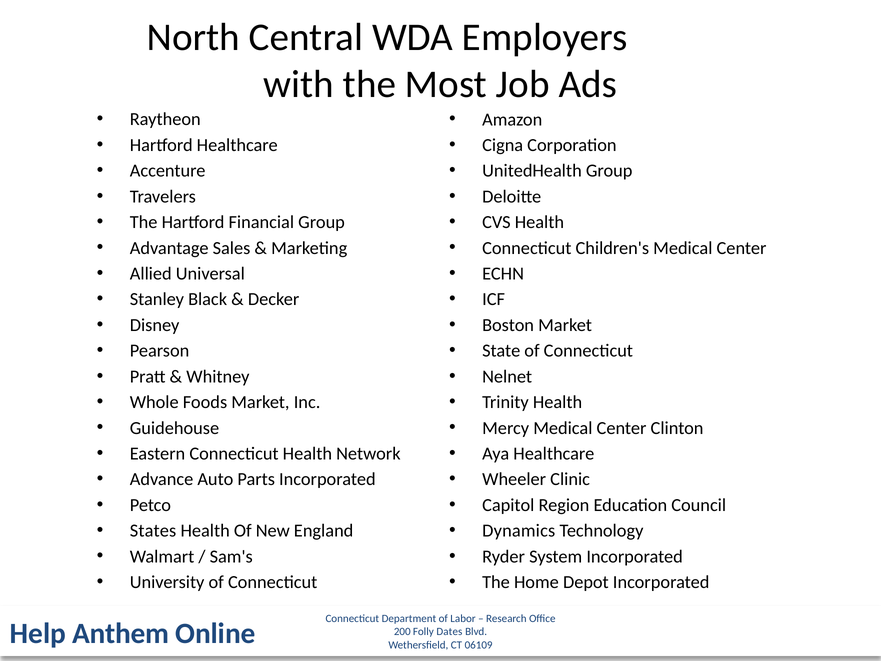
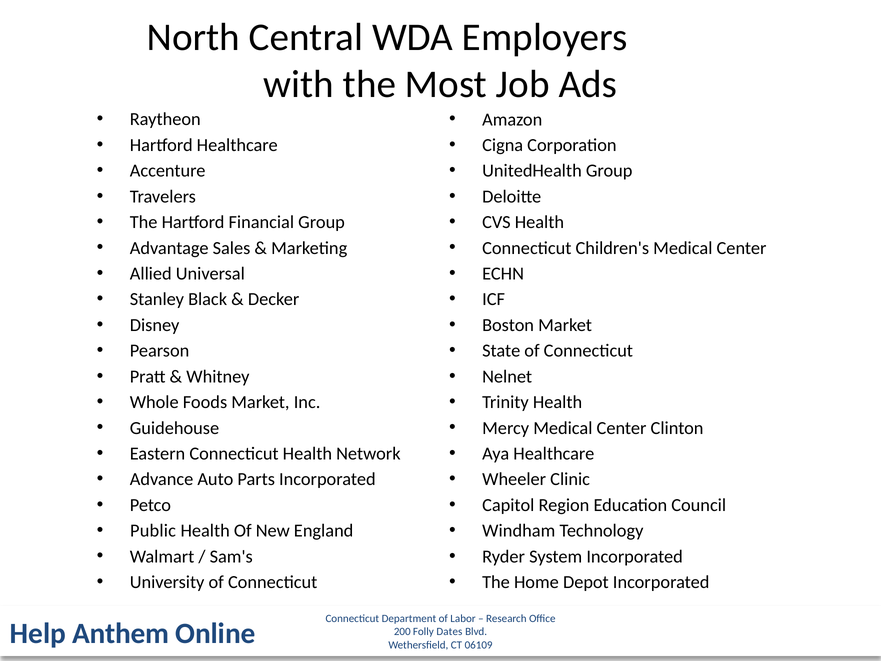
States: States -> Public (153, 531)
Dynamics: Dynamics -> Windham (519, 531)
